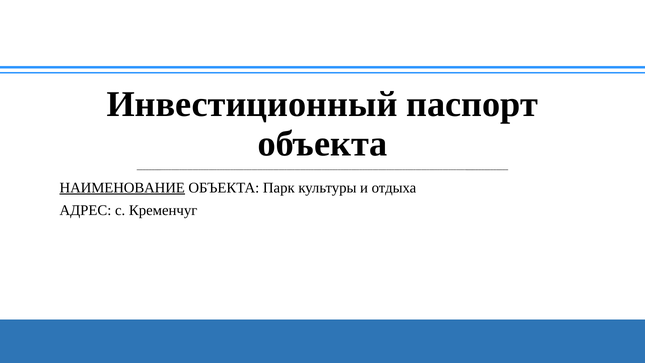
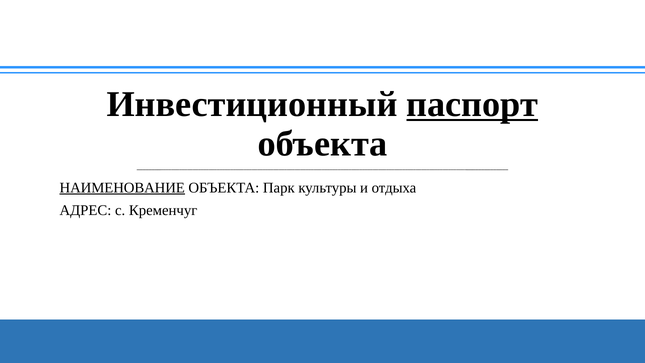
паспорт underline: none -> present (472, 104)
